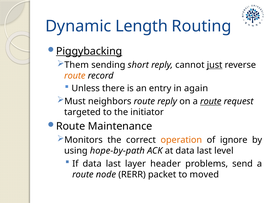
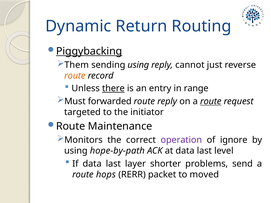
Length: Length -> Return (141, 26)
sending short: short -> using (138, 65)
just underline: present -> none (215, 65)
there underline: none -> present (113, 89)
again: again -> range (196, 89)
neighbors: neighbors -> forwarded (110, 101)
operation colour: orange -> purple (181, 140)
header: header -> shorter (166, 164)
node: node -> hops (106, 175)
